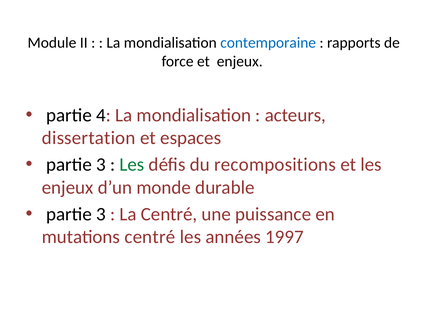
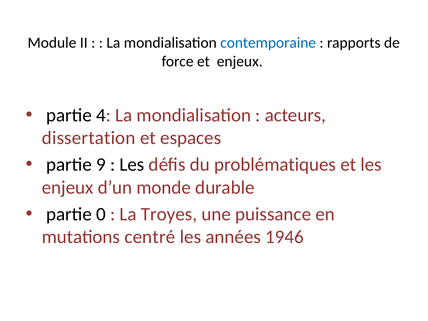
3: 3 -> 9 (101, 165)
Les colour: green -> black (132, 165)
recompositions: recompositions -> problématiques (275, 165)
3: 3 -> 0 (101, 214)
La Centré: Centré -> Troyes (169, 214)
1997: 1997 -> 1946 (285, 237)
